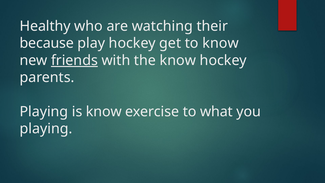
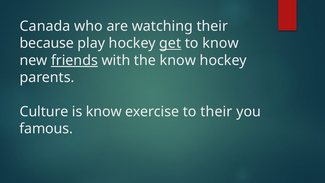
Healthy: Healthy -> Canada (45, 26)
get underline: none -> present (170, 43)
Playing: Playing -> Culture (44, 111)
to what: what -> their (216, 111)
playing: playing -> famous (46, 129)
